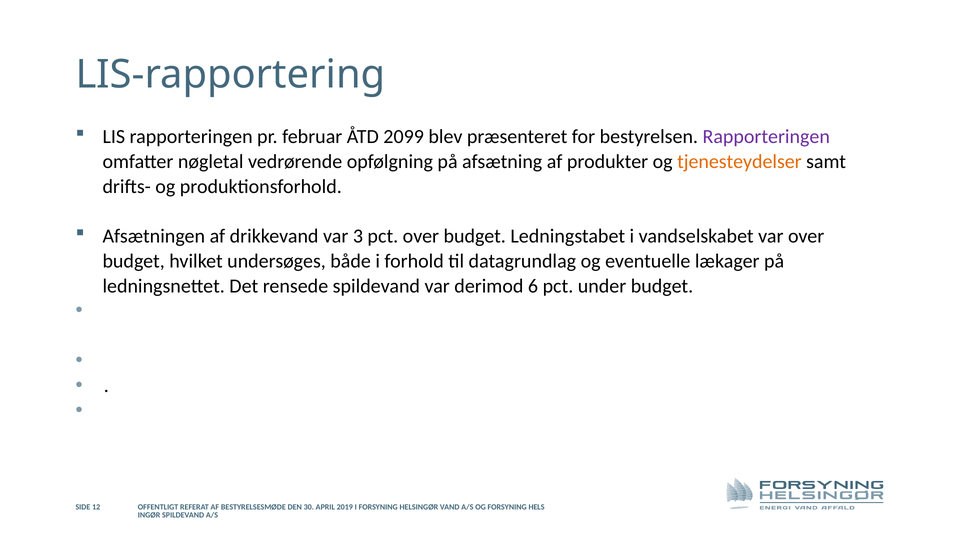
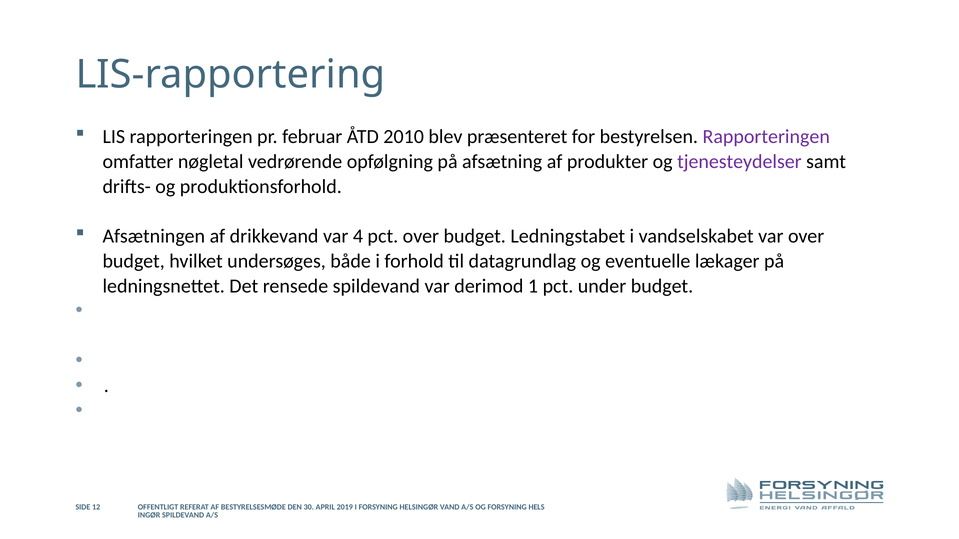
2099: 2099 -> 2010 (404, 137)
tjenesteydelser colour: orange -> purple (739, 162)
3: 3 -> 4 (358, 236)
6: 6 -> 1 (533, 286)
